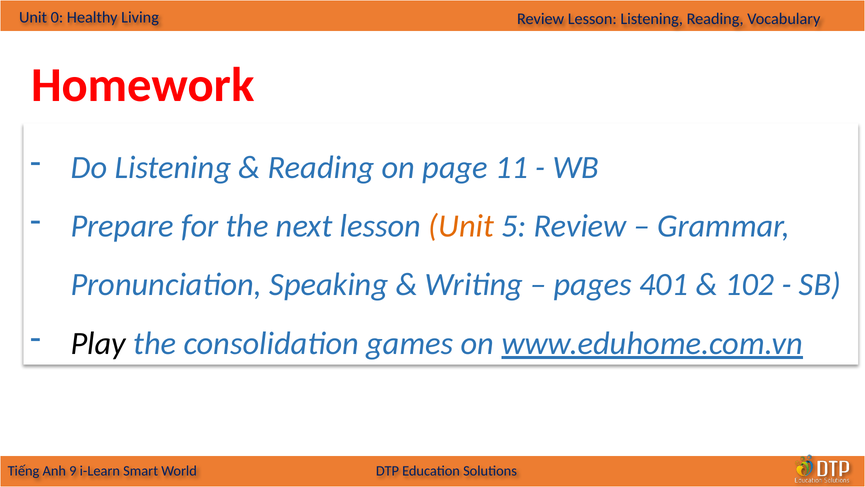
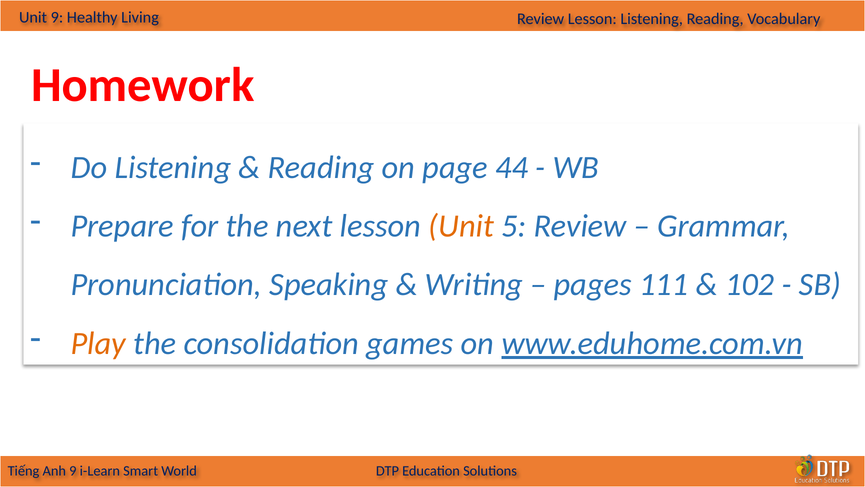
Unit 0: 0 -> 9 (57, 17)
11: 11 -> 44 (512, 168)
401: 401 -> 111 (664, 284)
Play colour: black -> orange (98, 343)
